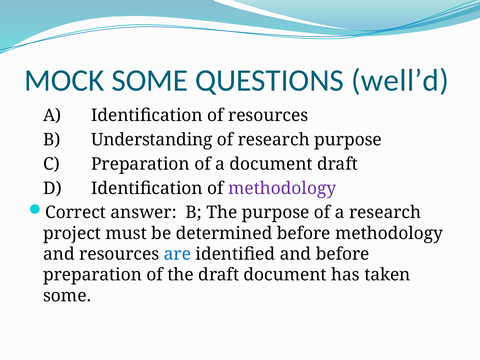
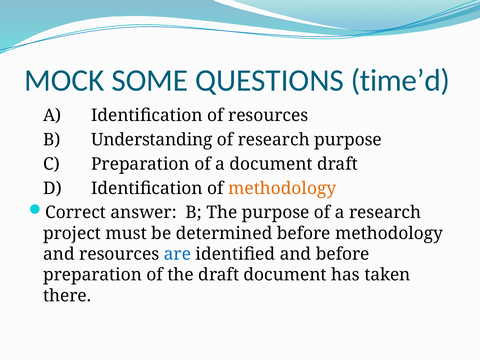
well’d: well’d -> time’d (400, 80)
methodology colour: purple -> orange (282, 188)
some: some -> there (67, 296)
